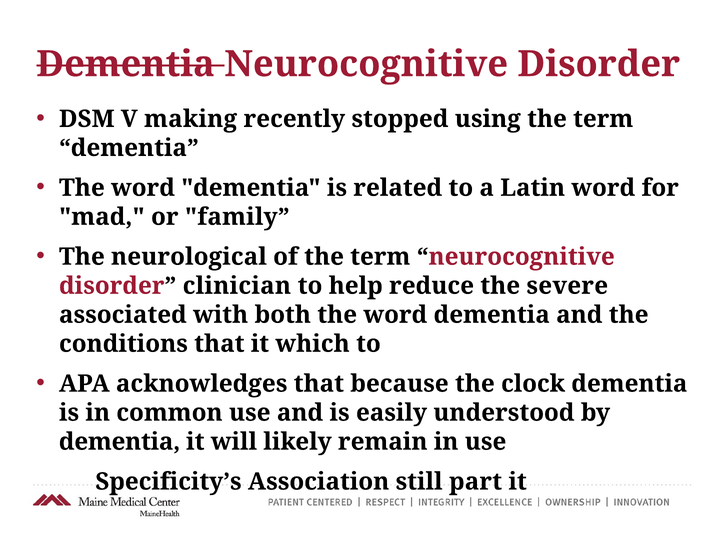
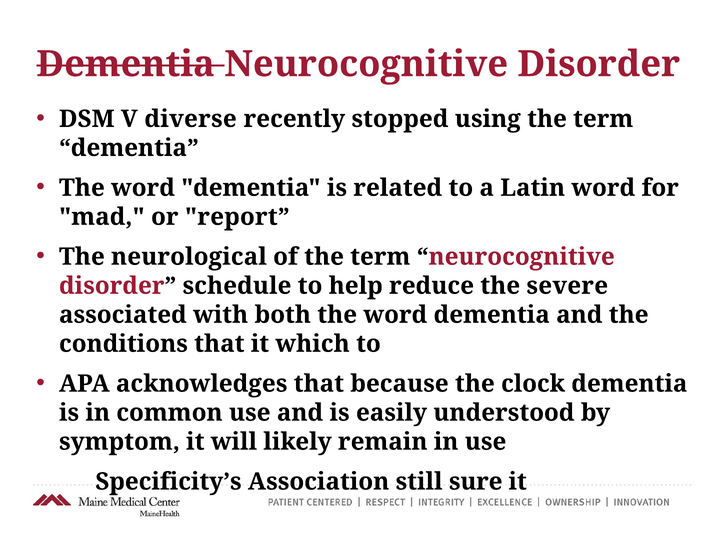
making: making -> diverse (191, 119)
family: family -> report (237, 217)
clinician: clinician -> schedule (237, 286)
dementia: dementia -> symptom (119, 442)
part: part -> sure (476, 482)
